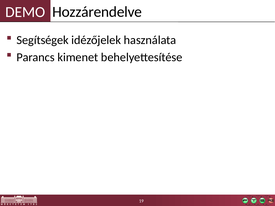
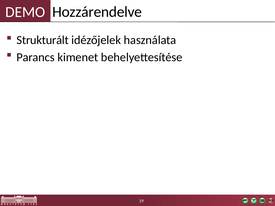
Segítségek: Segítségek -> Strukturált (43, 40)
